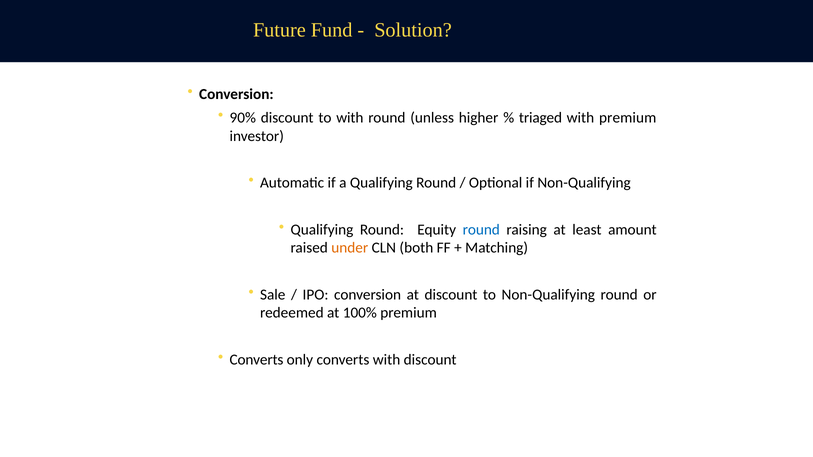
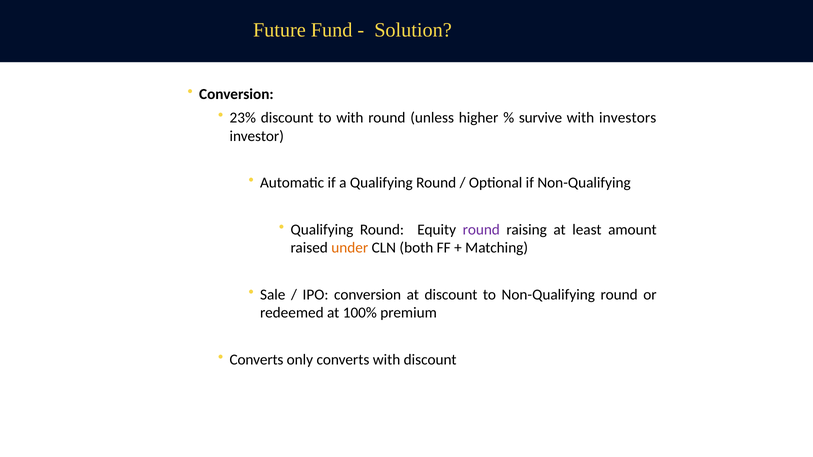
90%: 90% -> 23% (243, 118)
triaged: triaged -> survive (540, 118)
with premium: premium -> investors (628, 118)
round colour: blue -> purple (481, 230)
